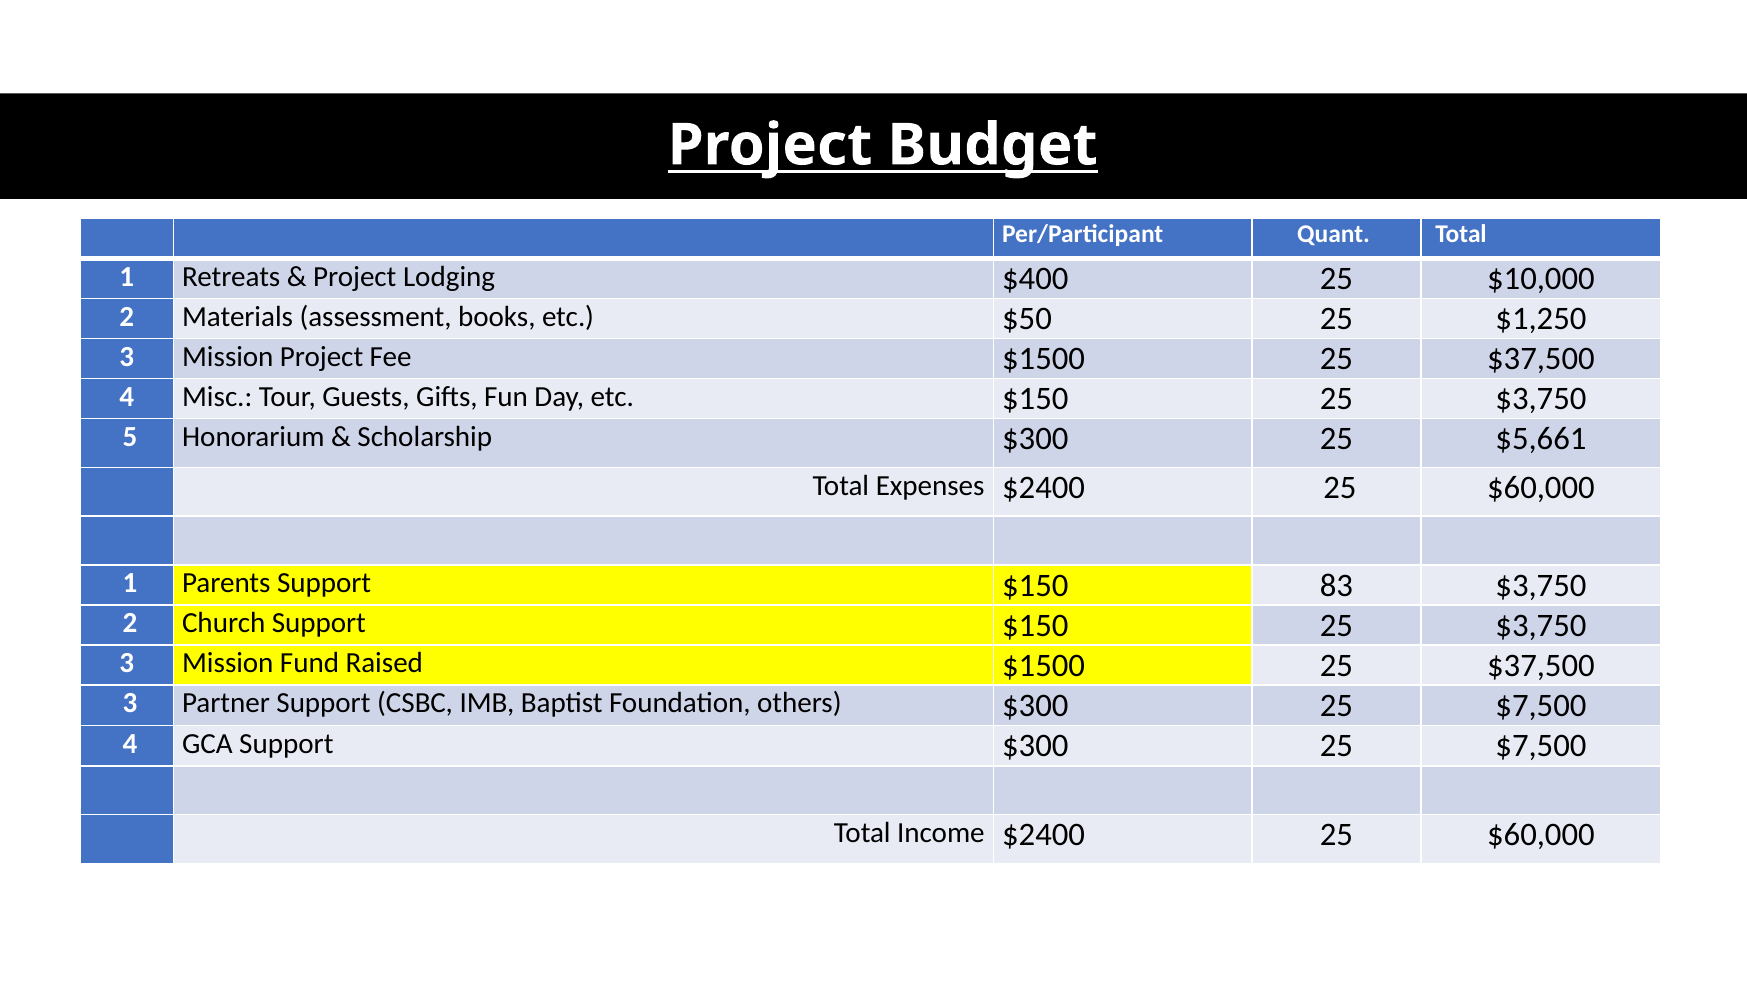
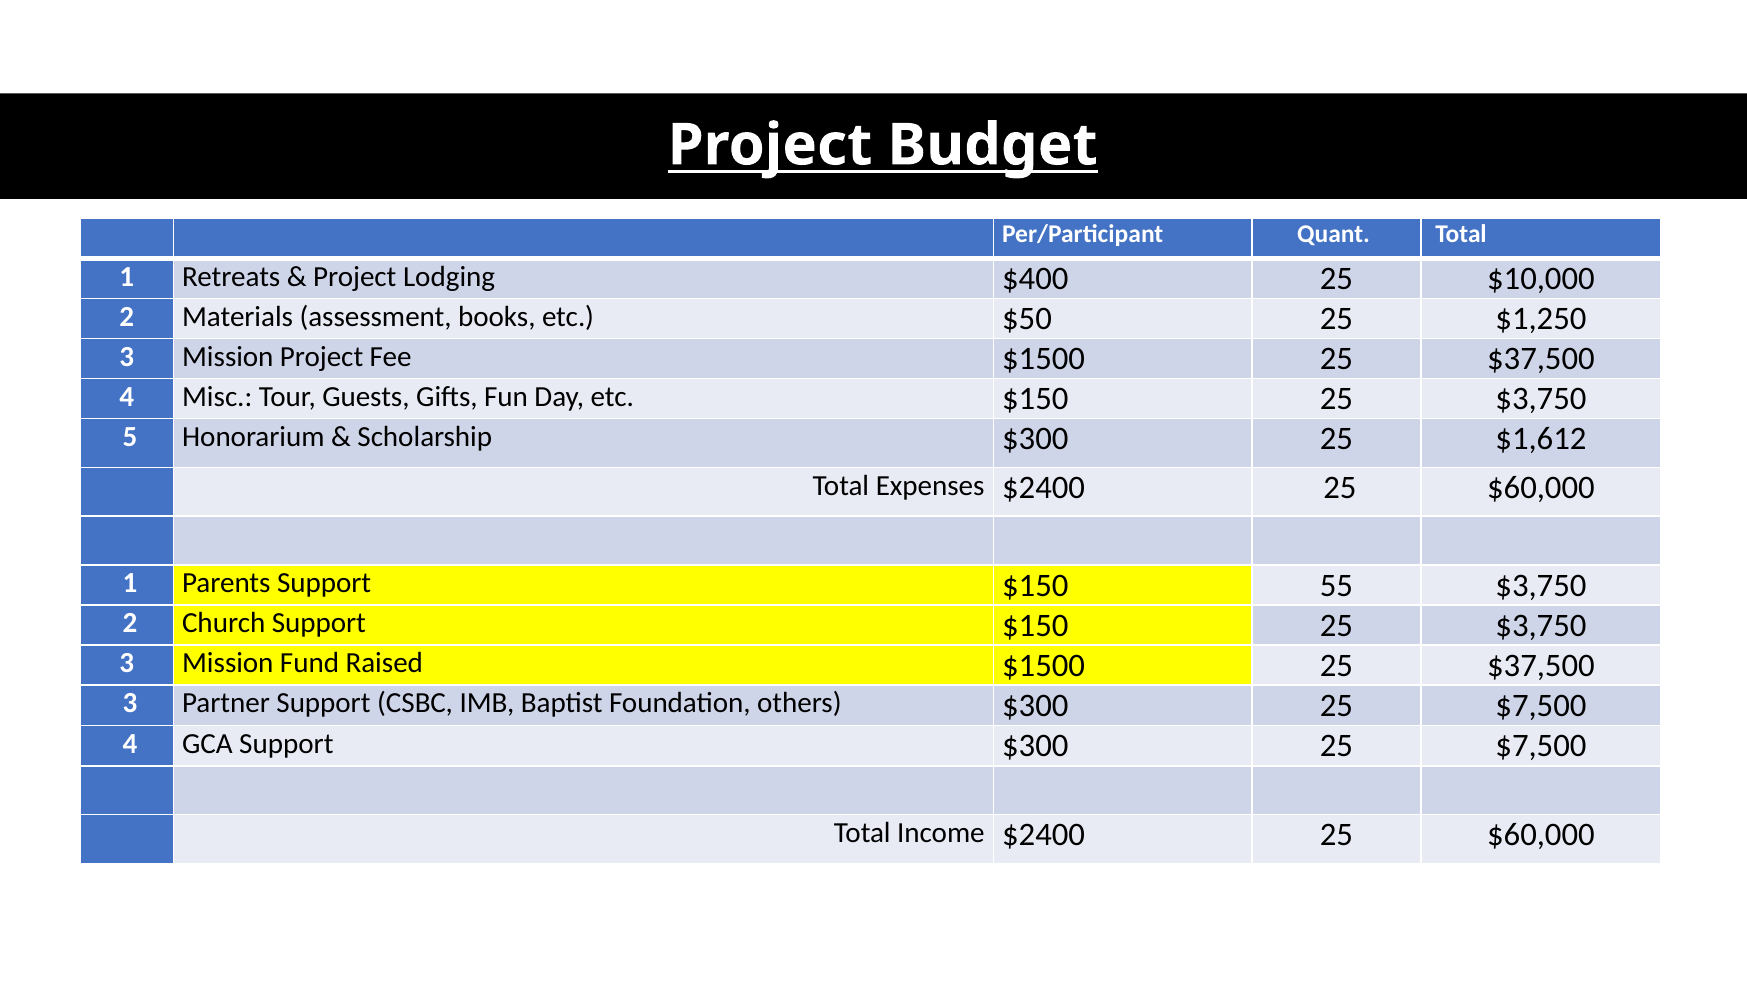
$5,661: $5,661 -> $1,612 (1541, 439)
83: 83 -> 55 (1336, 585)
